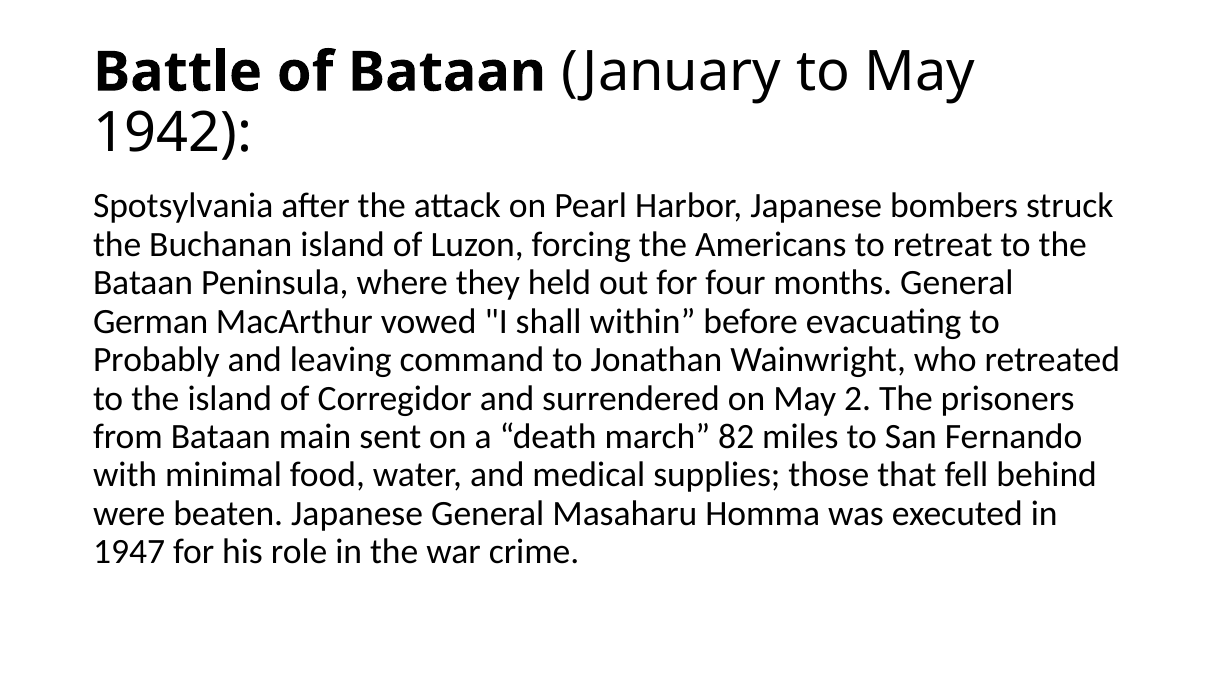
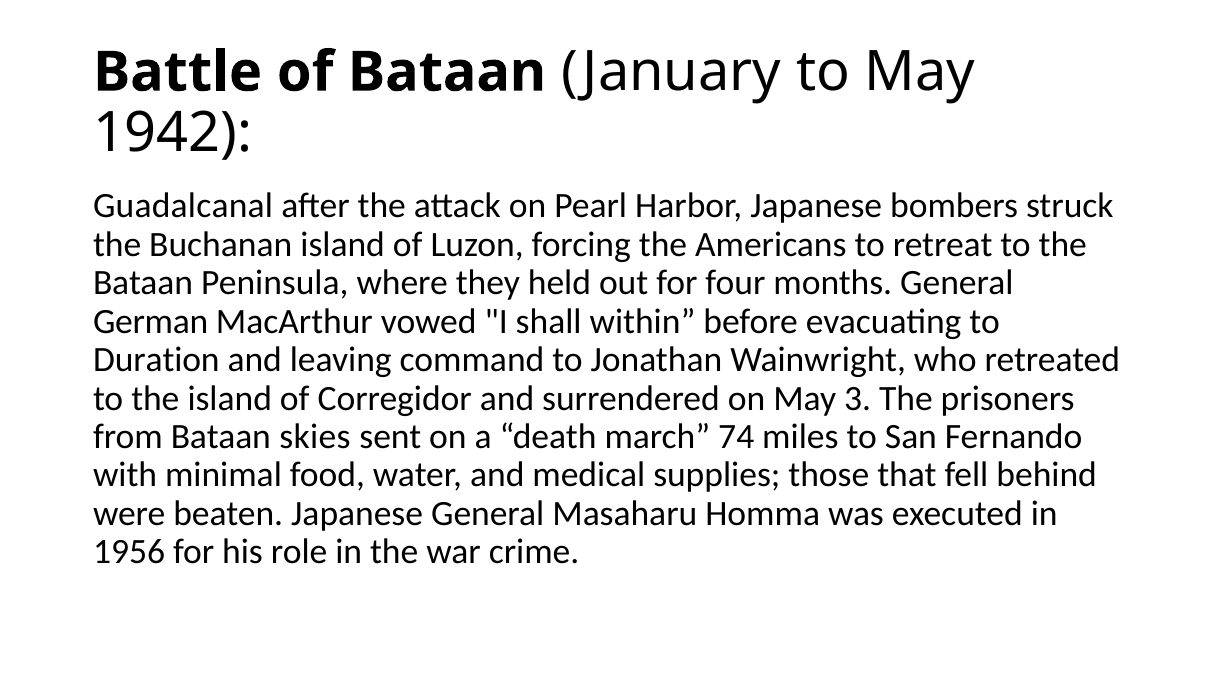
Spotsylvania: Spotsylvania -> Guadalcanal (183, 206)
Probably: Probably -> Duration (156, 360)
2: 2 -> 3 (858, 398)
main: main -> skies (315, 437)
82: 82 -> 74 (736, 437)
1947: 1947 -> 1956 (129, 552)
